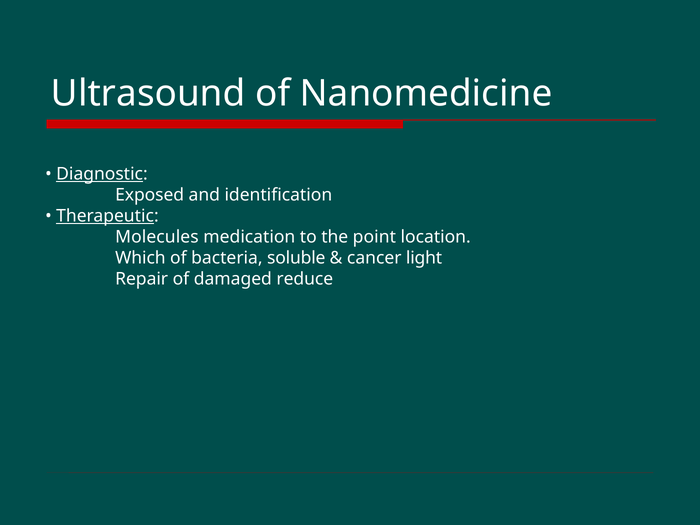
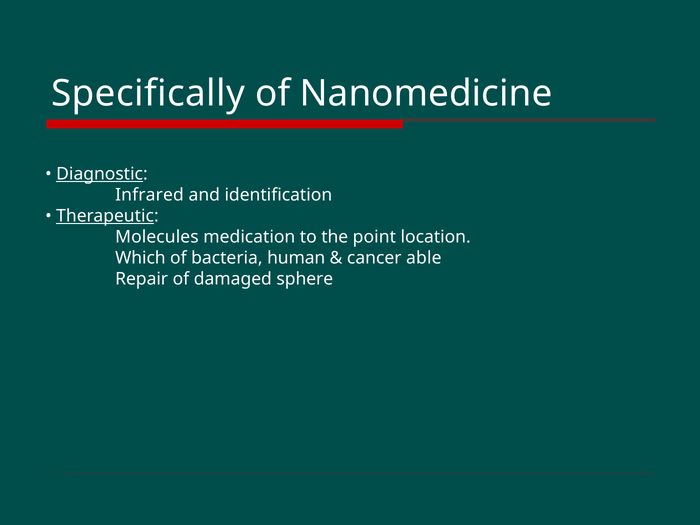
Ultrasound: Ultrasound -> Specifically (148, 93)
Exposed: Exposed -> Infrared (150, 195)
soluble: soluble -> human (296, 258)
light: light -> able (424, 258)
reduce: reduce -> sphere (305, 279)
